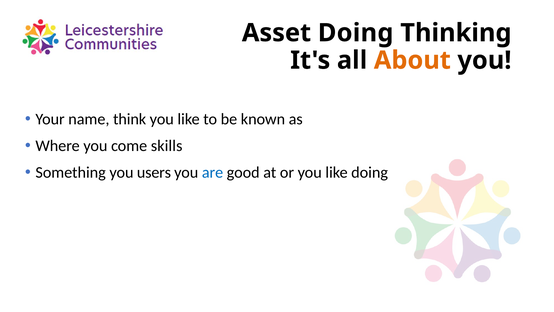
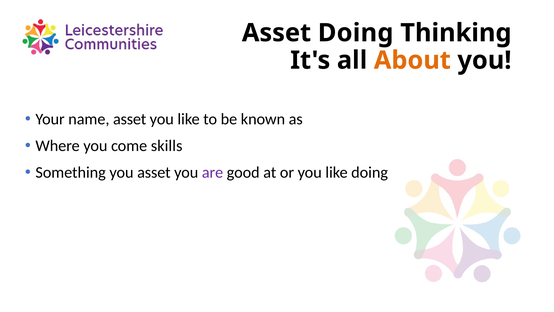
name think: think -> asset (130, 119)
you users: users -> asset (154, 172)
are colour: blue -> purple (212, 172)
